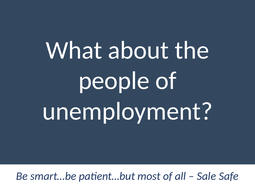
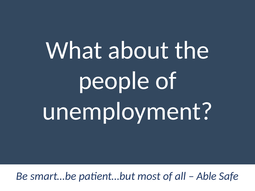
Sale: Sale -> Able (207, 176)
